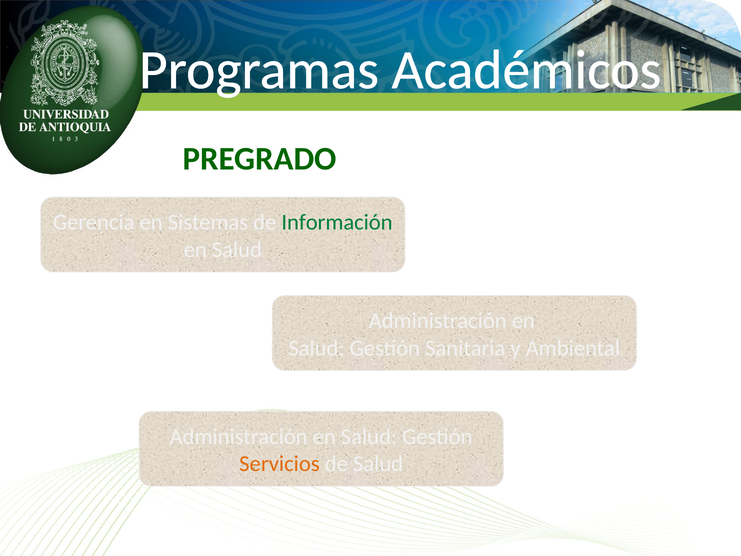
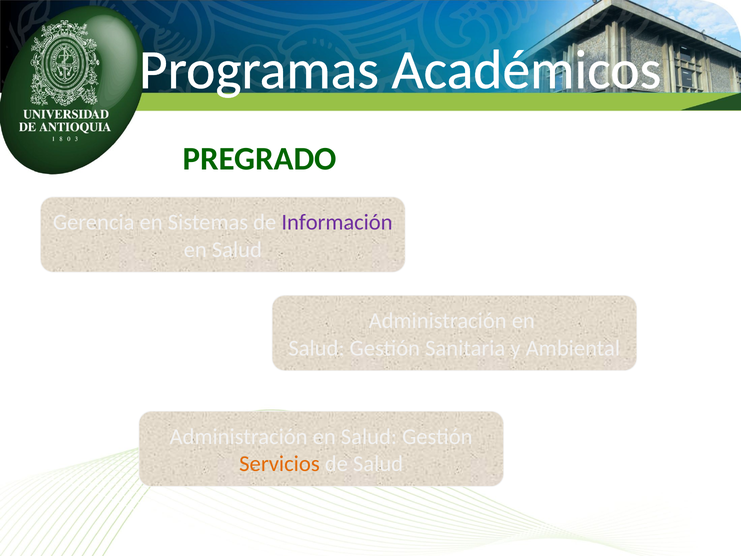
Información colour: green -> purple (337, 222)
